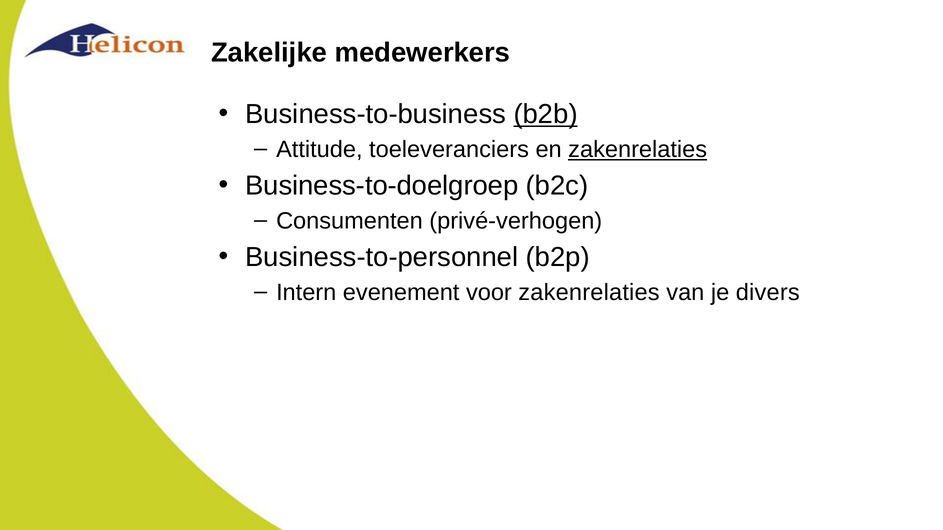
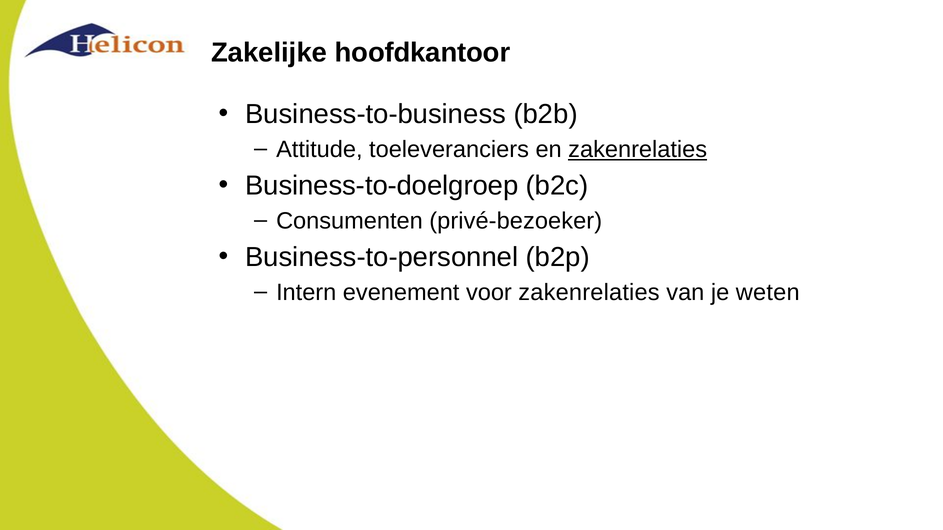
medewerkers: medewerkers -> hoofdkantoor (423, 53)
b2b underline: present -> none (546, 115)
privé-verhogen: privé-verhogen -> privé-bezoeker (516, 221)
divers: divers -> weten (768, 293)
